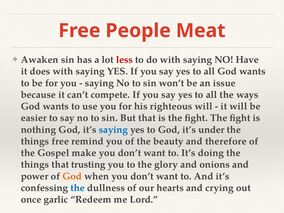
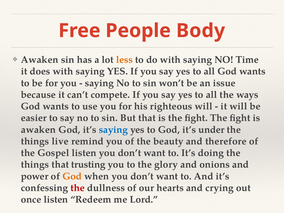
Meat: Meat -> Body (201, 31)
less colour: red -> orange (124, 60)
Have: Have -> Time (247, 60)
nothing: nothing -> awaken (38, 130)
things free: free -> live (60, 141)
Gospel make: make -> listen (84, 153)
the colour: blue -> red (78, 188)
once garlic: garlic -> listen (56, 200)
